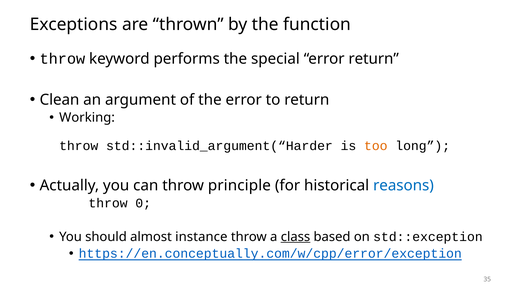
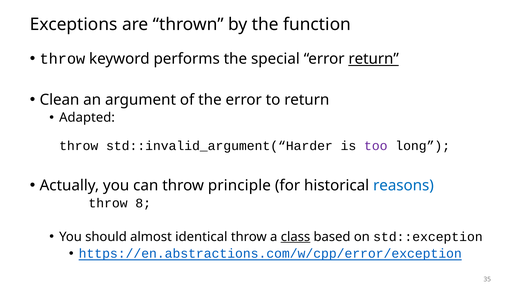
return underline: none -> present (374, 59)
Working: Working -> Adapted (87, 118)
too colour: orange -> purple (376, 146)
0: 0 -> 8 (143, 203)
instance: instance -> identical (201, 237)
https://en.conceptually.com/w/cpp/error/exception: https://en.conceptually.com/w/cpp/error/exception -> https://en.abstractions.com/w/cpp/error/exception (270, 254)
